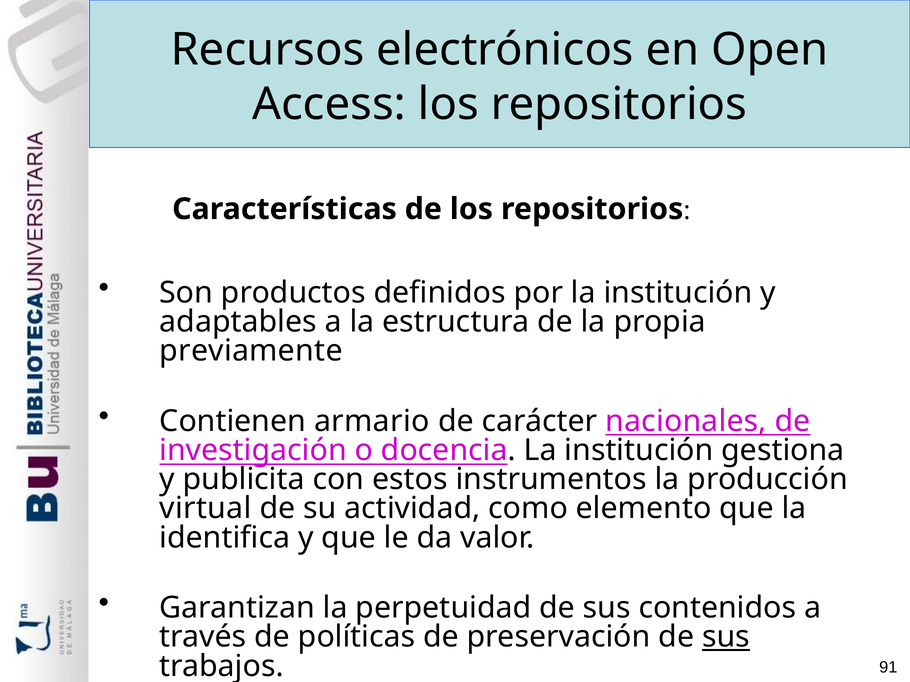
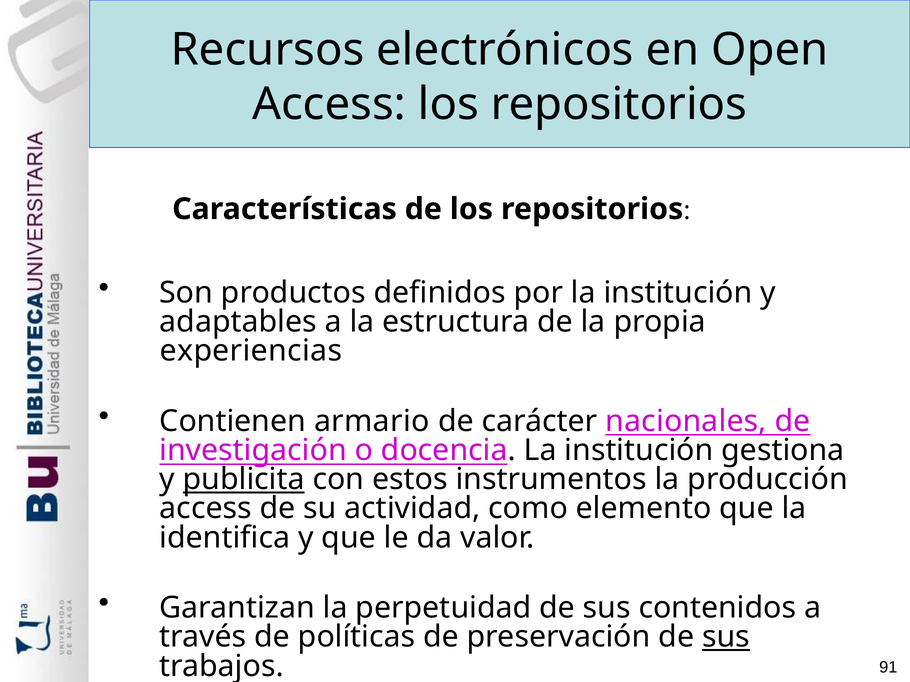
previamente: previamente -> experiencias (251, 351)
publicita underline: none -> present (244, 480)
virtual: virtual -> access (206, 509)
